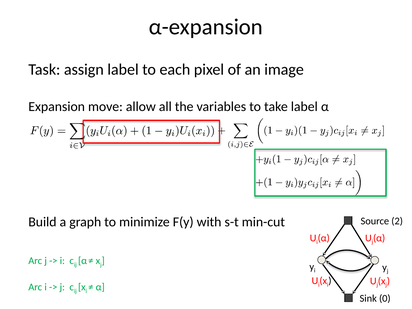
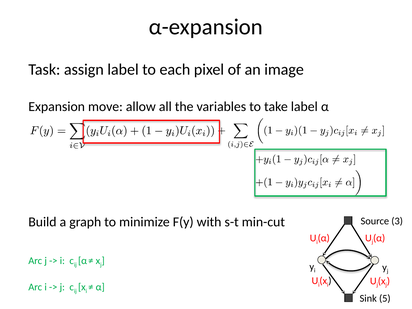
2: 2 -> 3 (397, 221)
0: 0 -> 5 (385, 298)
